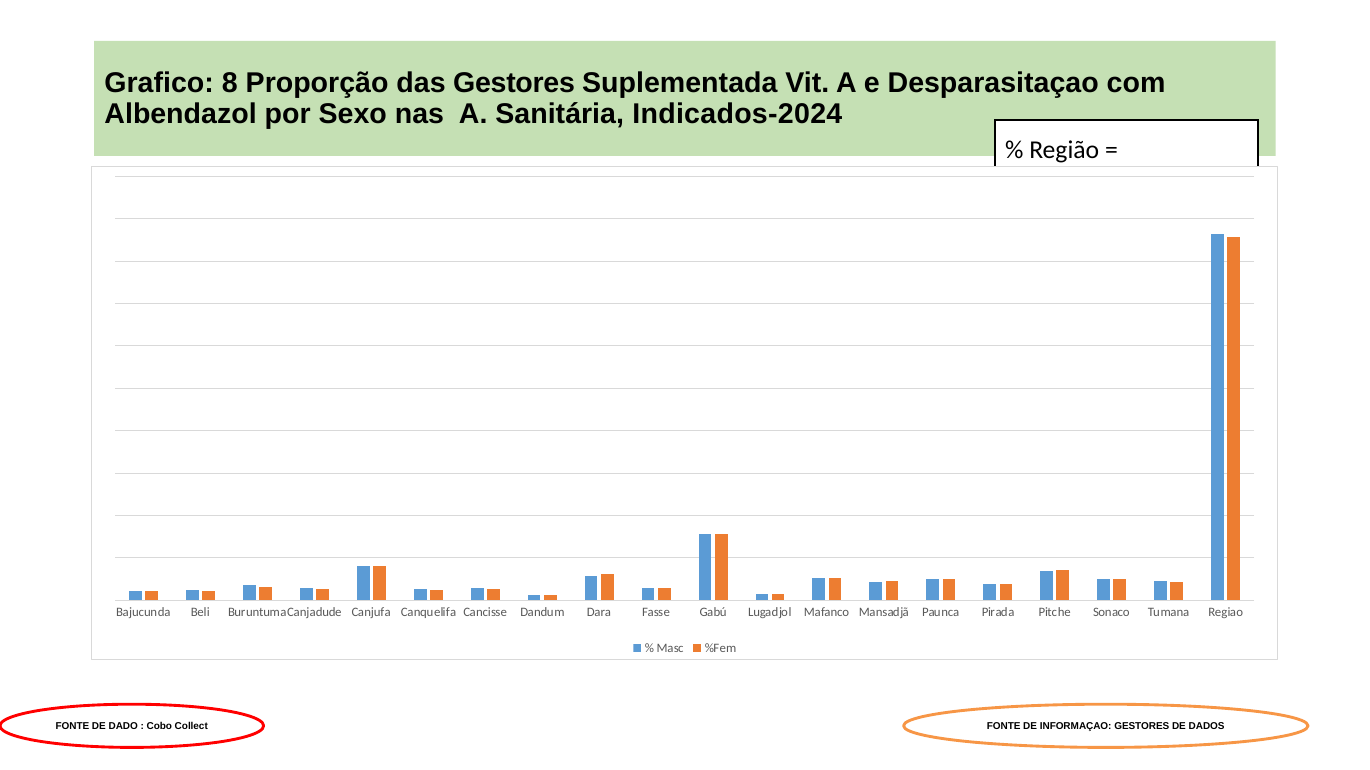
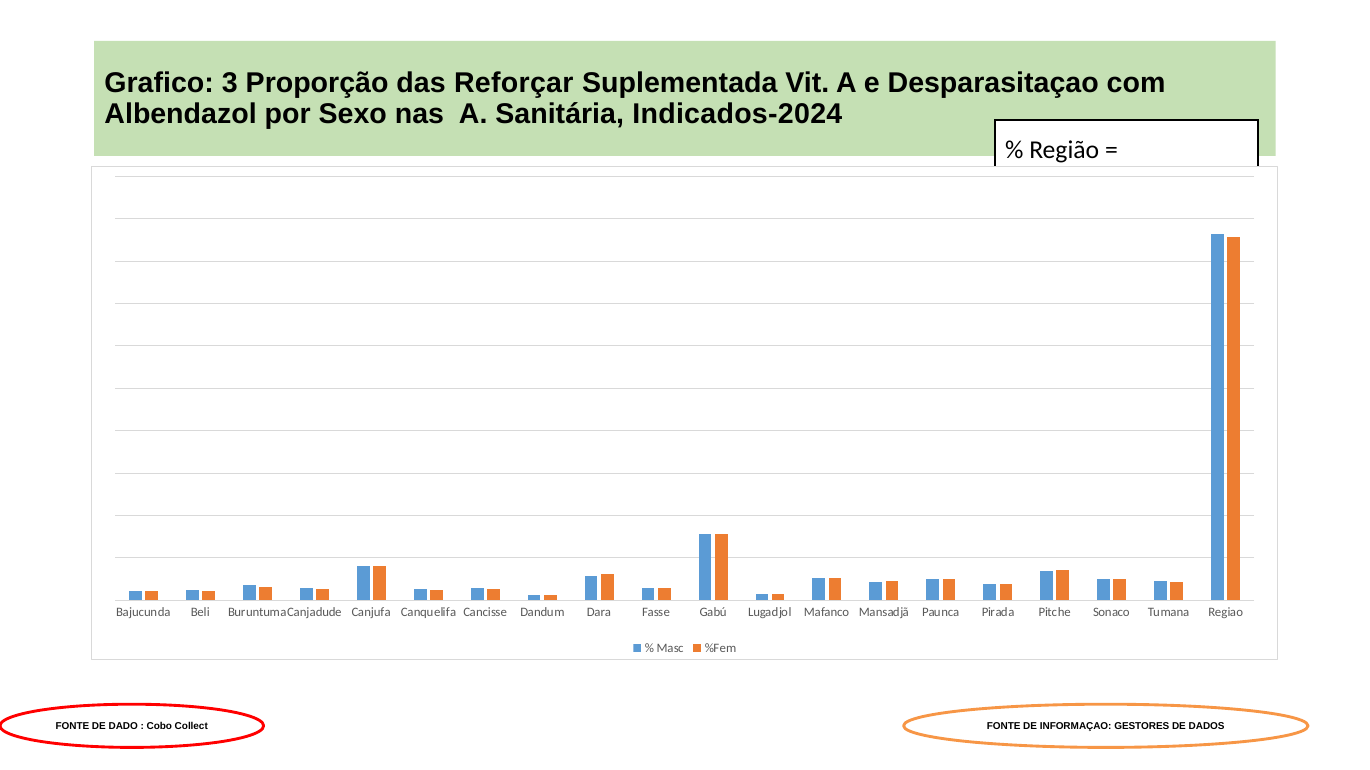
8: 8 -> 3 (230, 83)
das Gestores: Gestores -> Reforçar (514, 83)
